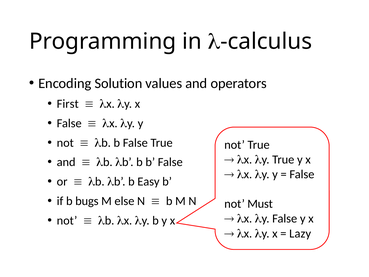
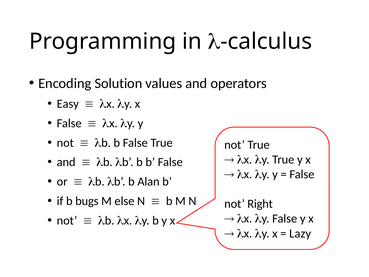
First: First -> Easy (68, 104)
Easy: Easy -> Alan (148, 181)
Must: Must -> Right (260, 204)
